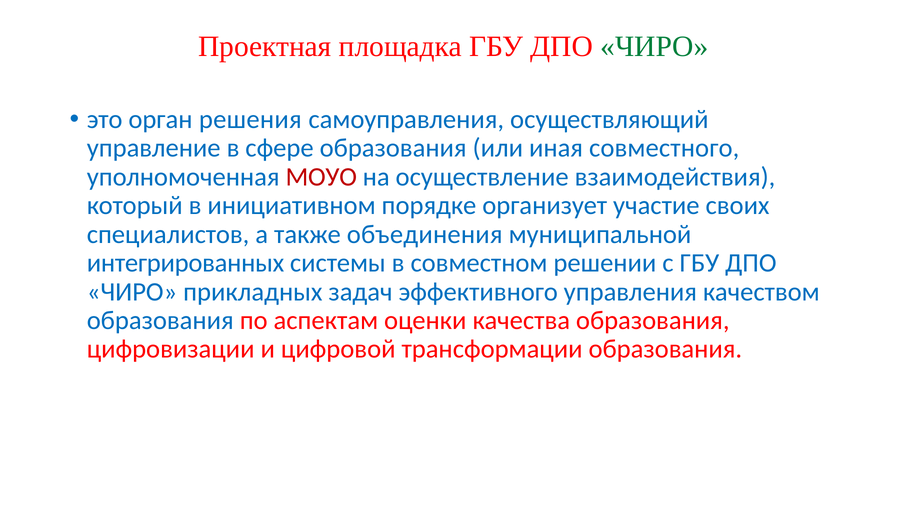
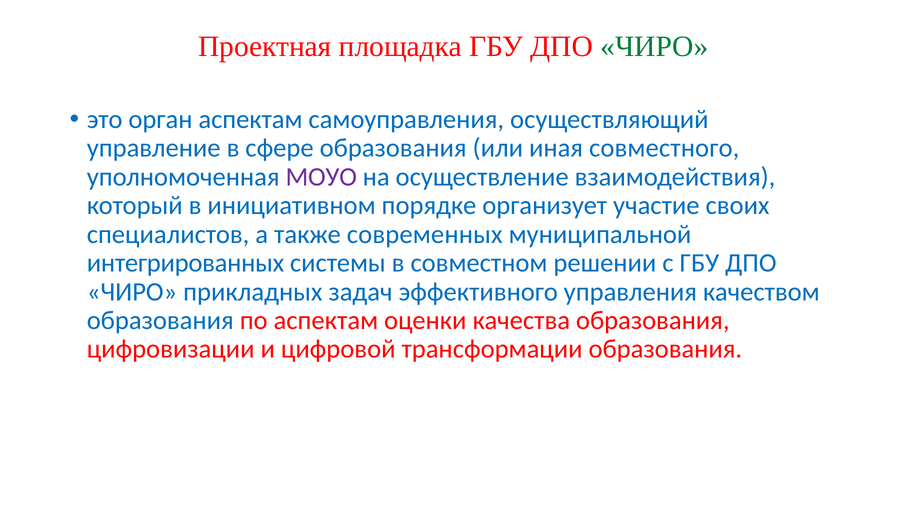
орган решения: решения -> аспектам (251, 119)
МОУО colour: red -> purple (321, 177)
объединения: объединения -> современных (425, 234)
